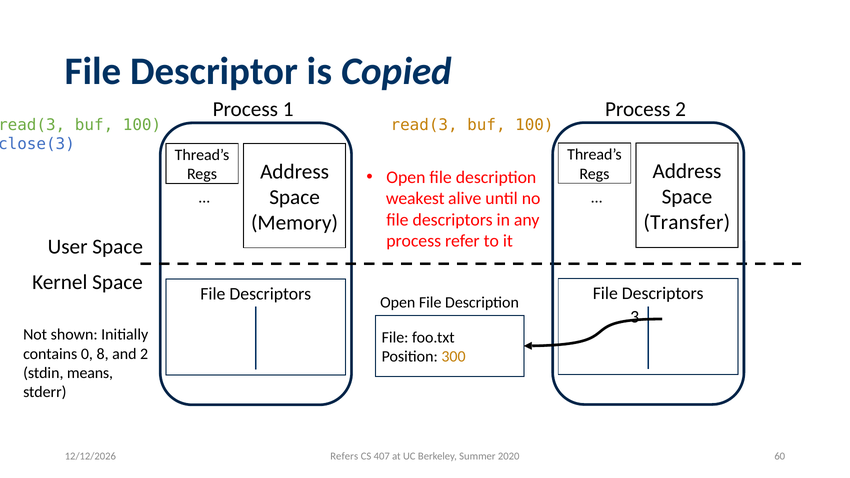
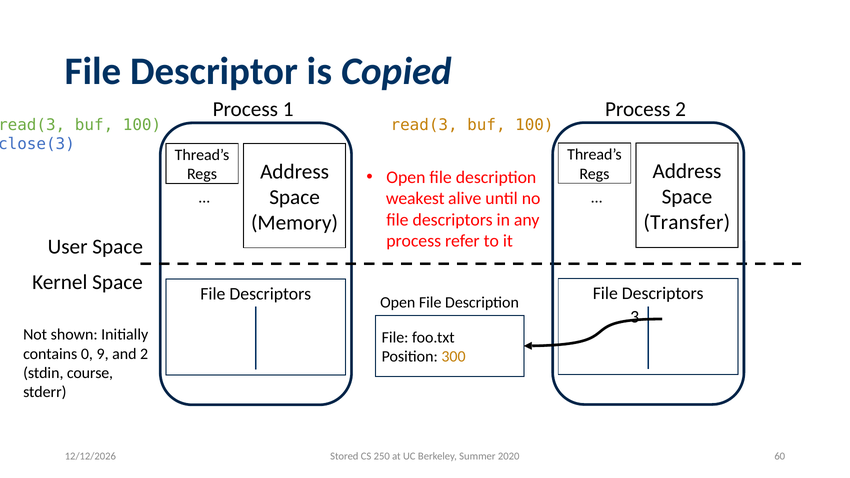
8: 8 -> 9 (103, 354)
means: means -> course (90, 373)
Refers: Refers -> Stored (344, 456)
407: 407 -> 250 (382, 456)
